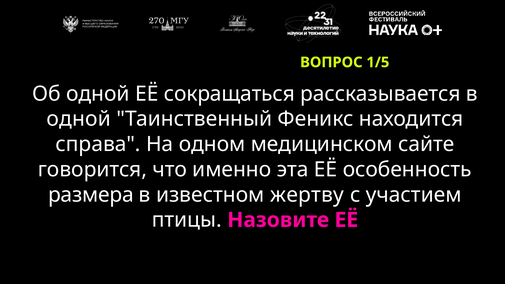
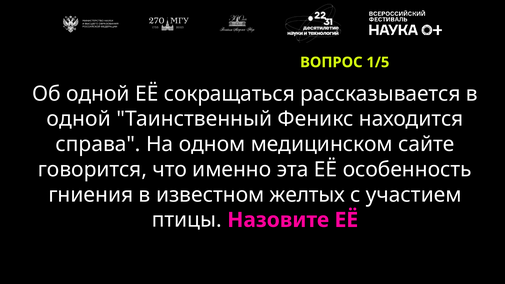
размера: размера -> гниения (91, 195)
жертву: жертву -> желтых (307, 195)
